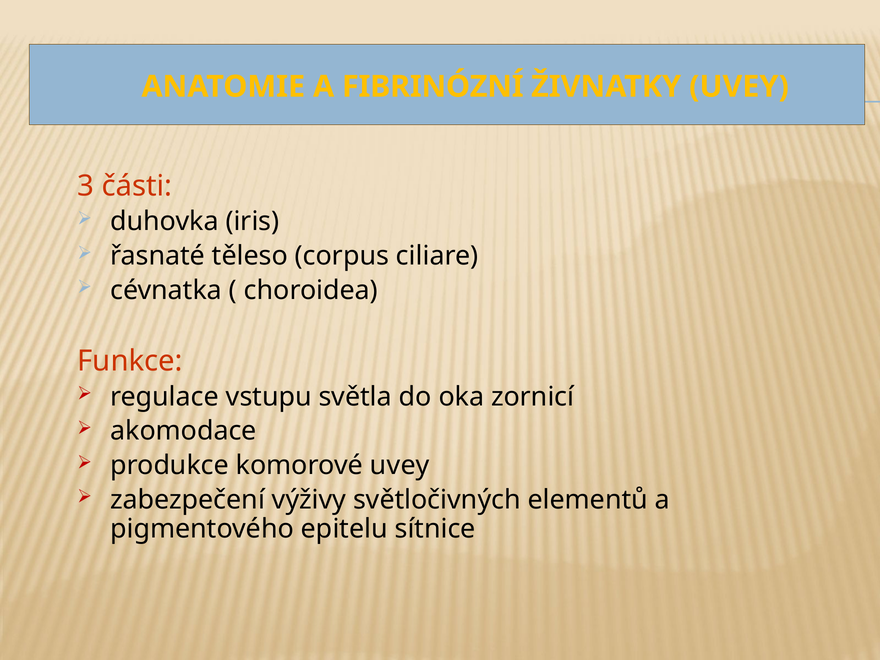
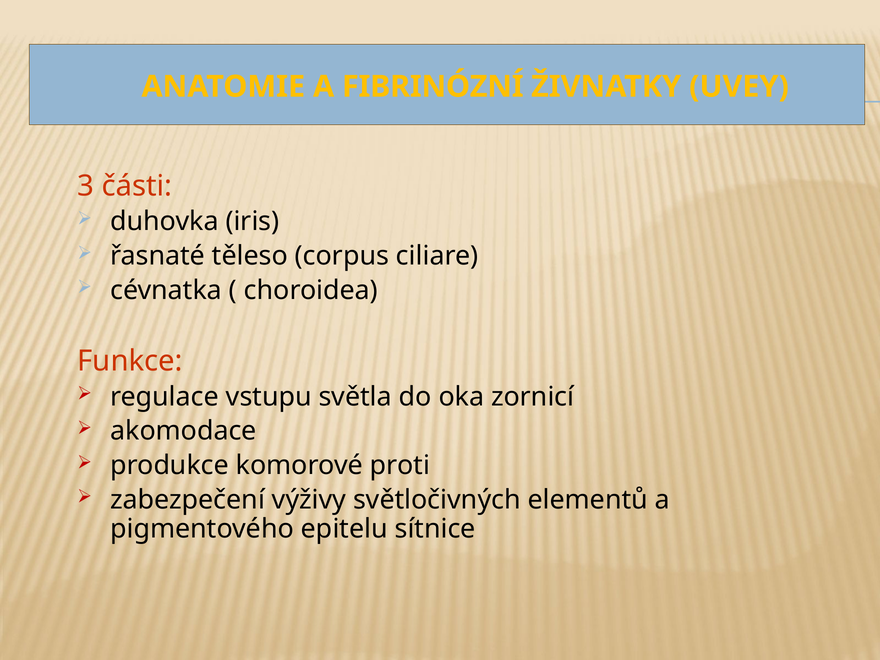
komorové uvey: uvey -> proti (400, 465)
